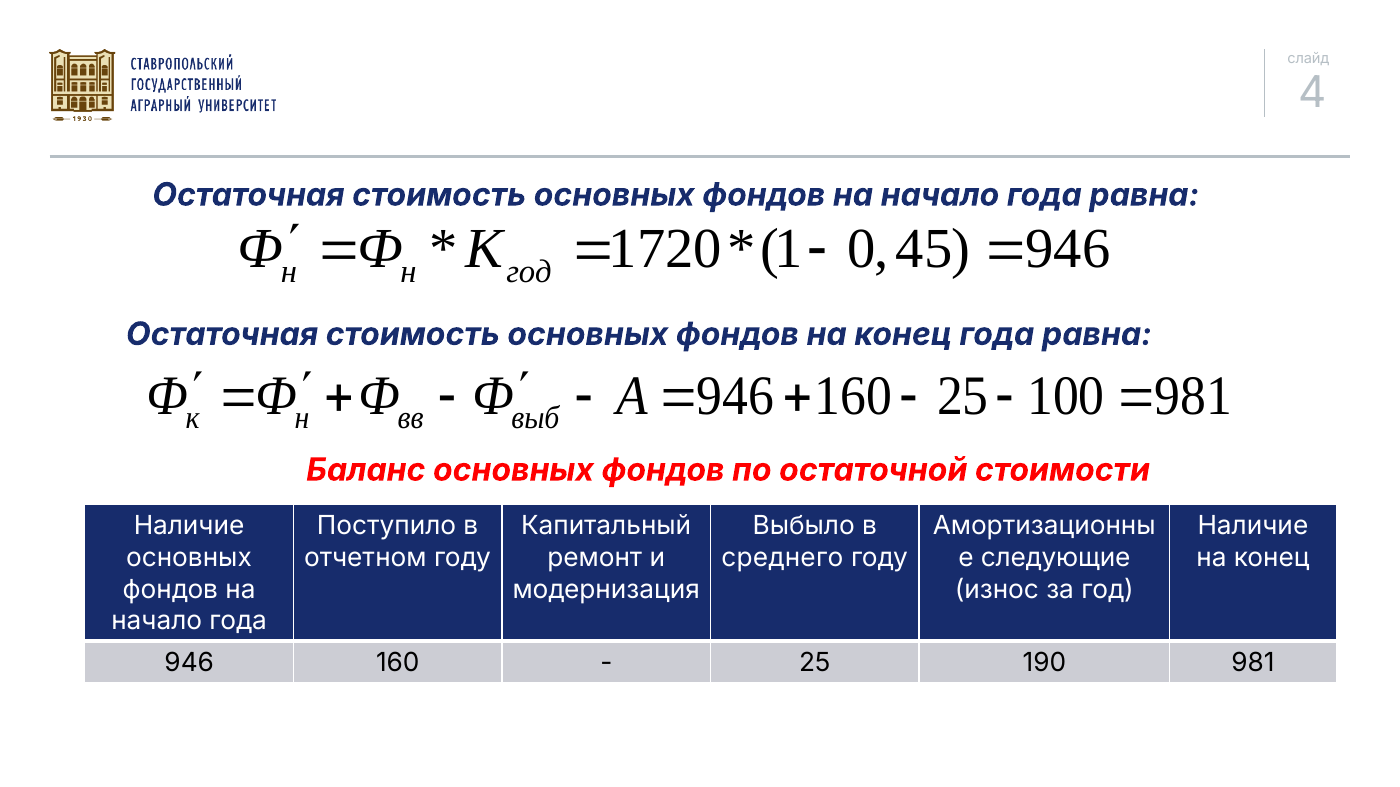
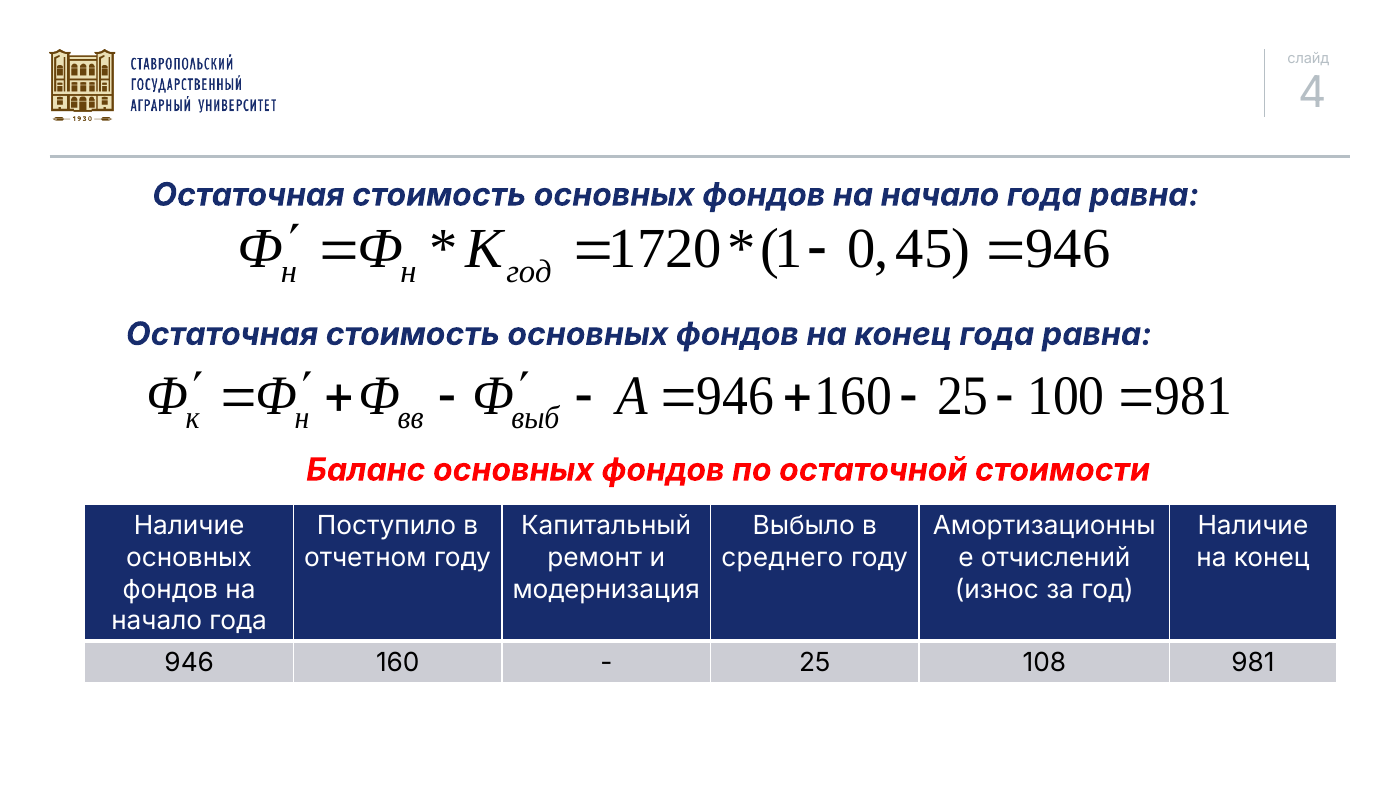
следующие: следующие -> отчислений (1056, 558)
190: 190 -> 108 (1044, 663)
